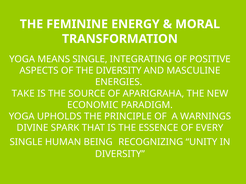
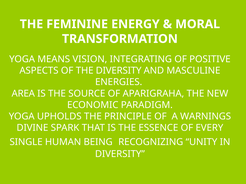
MEANS SINGLE: SINGLE -> VISION (90, 59)
TAKE: TAKE -> AREA (23, 94)
